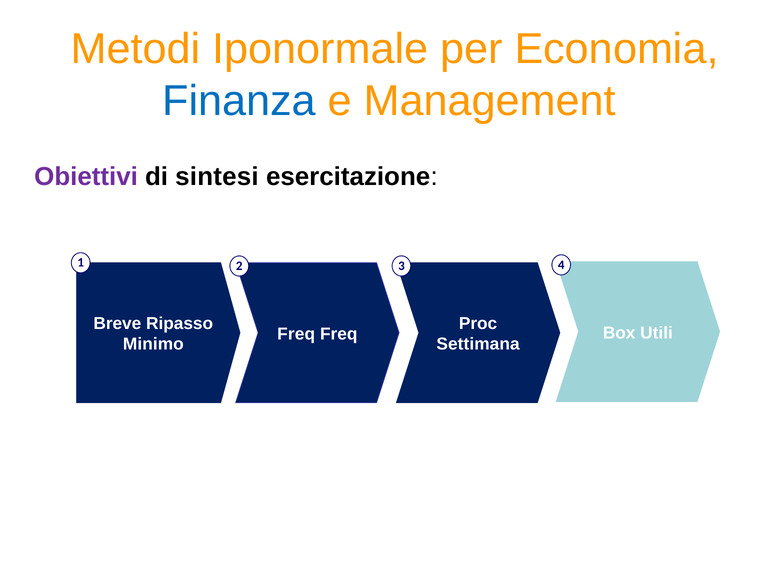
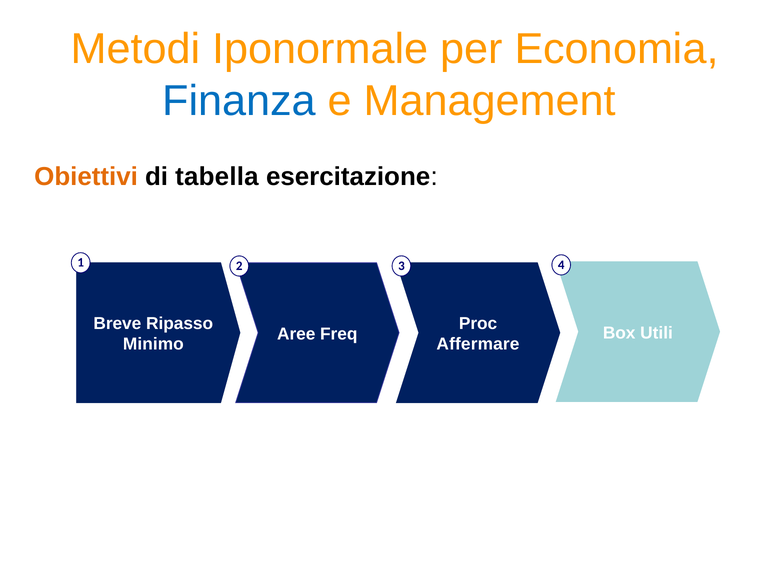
Obiettivi colour: purple -> orange (86, 177)
sintesi: sintesi -> tabella (217, 177)
Freq: Freq -> Aree (296, 334)
Settimana: Settimana -> Affermare (478, 345)
